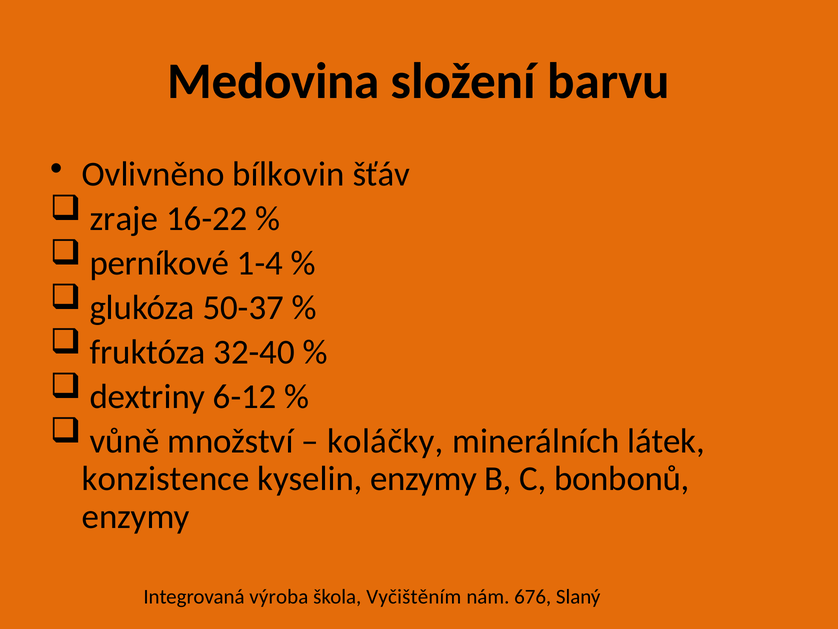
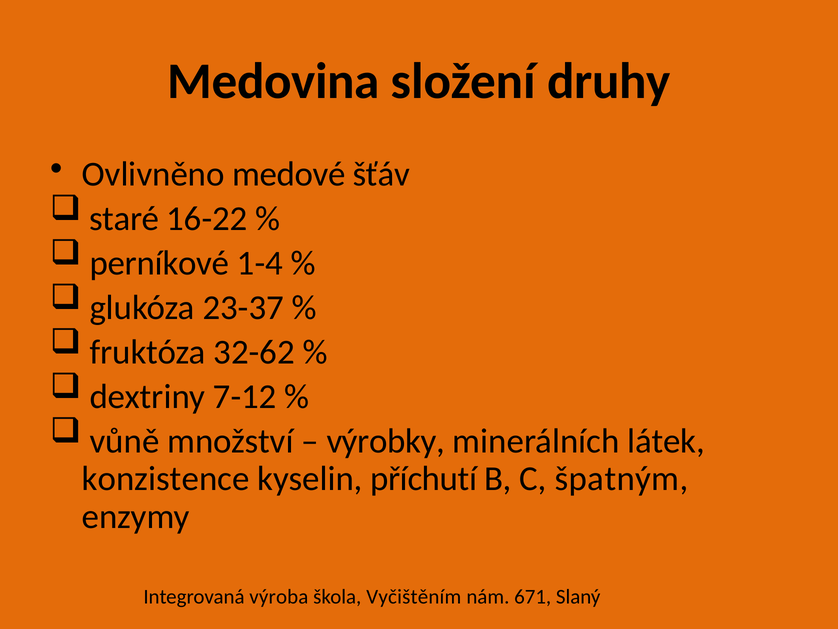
barvu: barvu -> druhy (609, 81)
bílkovin: bílkovin -> medové (289, 174)
zraje: zraje -> staré (124, 219)
50-37: 50-37 -> 23-37 (243, 307)
32-40: 32-40 -> 32-62 (254, 352)
6-12: 6-12 -> 7-12 (245, 396)
koláčky: koláčky -> výrobky (386, 441)
kyselin enzymy: enzymy -> příchutí (424, 478)
bonbonů: bonbonů -> špatným (622, 478)
676: 676 -> 671 (533, 596)
